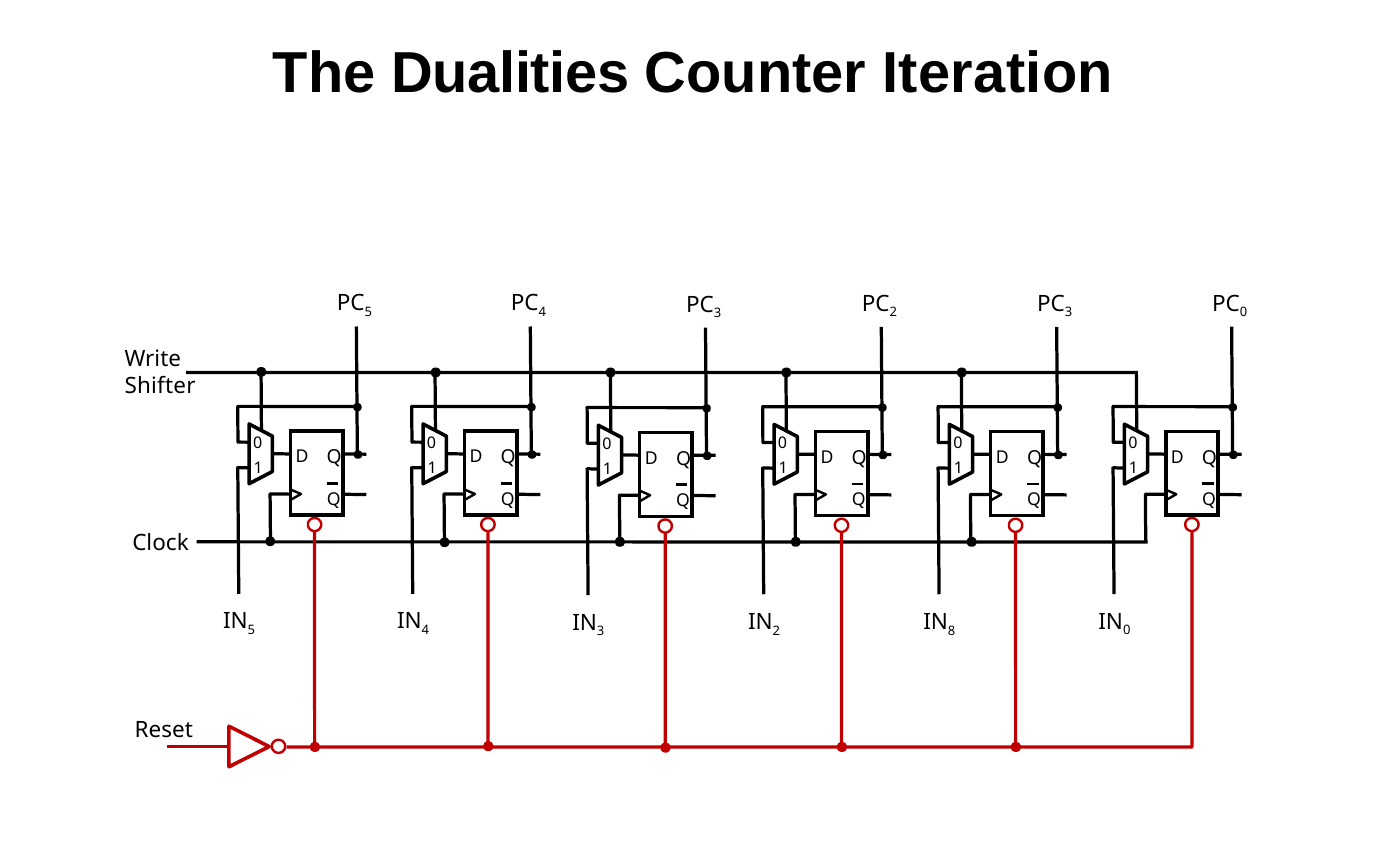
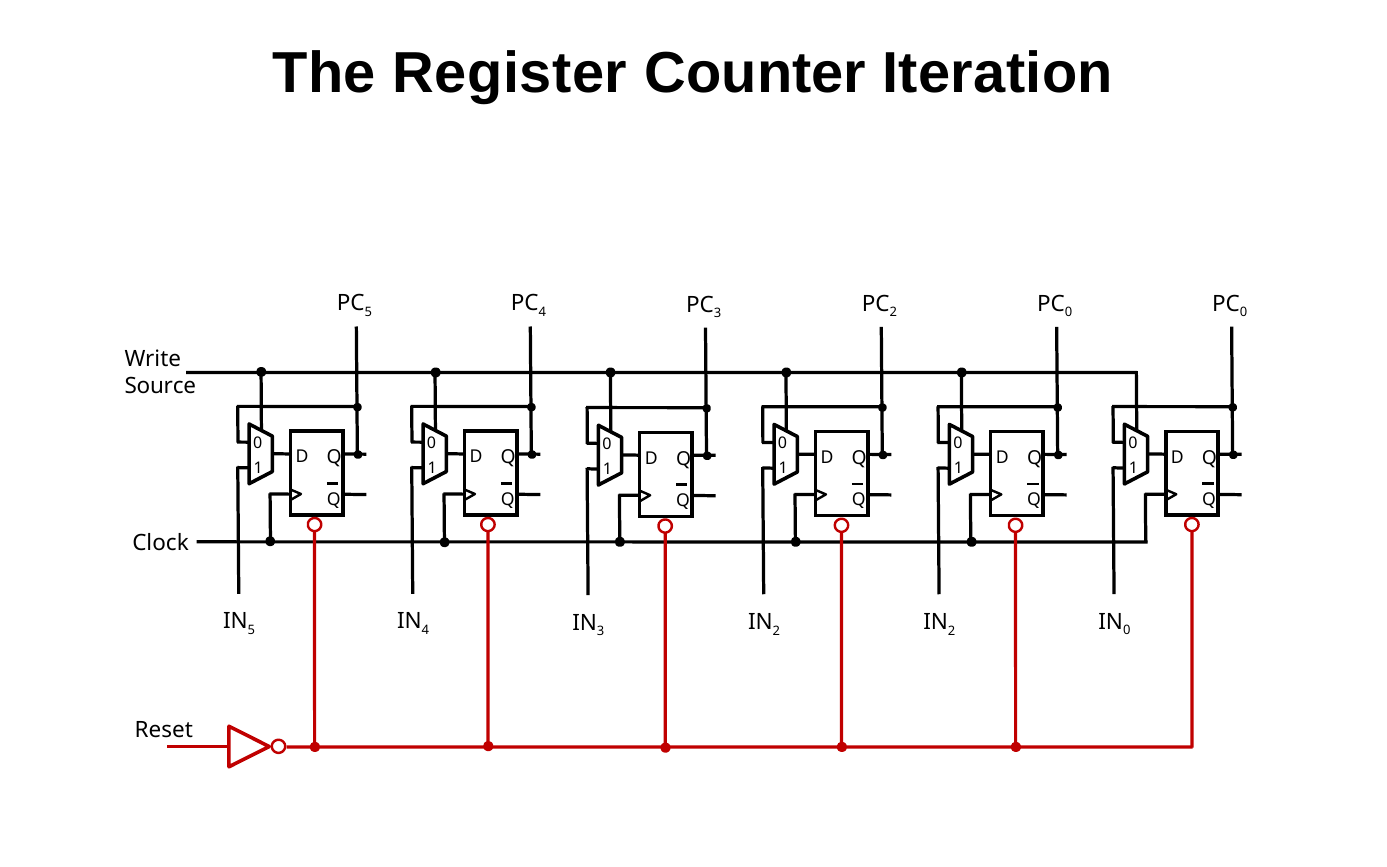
Dualities: Dualities -> Register (510, 73)
3: 3 -> 0 (1069, 313)
Shifter: Shifter -> Source (160, 386)
8: 8 -> 2 (952, 631)
